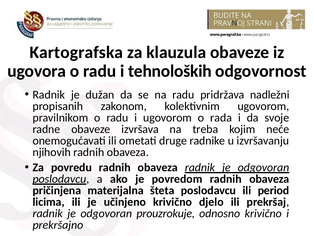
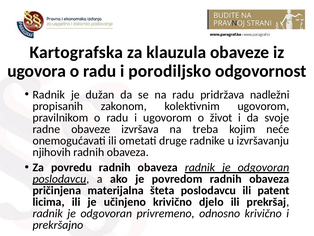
tehnoloških: tehnoloških -> porodiljsko (170, 71)
rada: rada -> život (221, 117)
period: period -> patent (274, 190)
prouzrokuje: prouzrokuje -> privremeno (166, 213)
